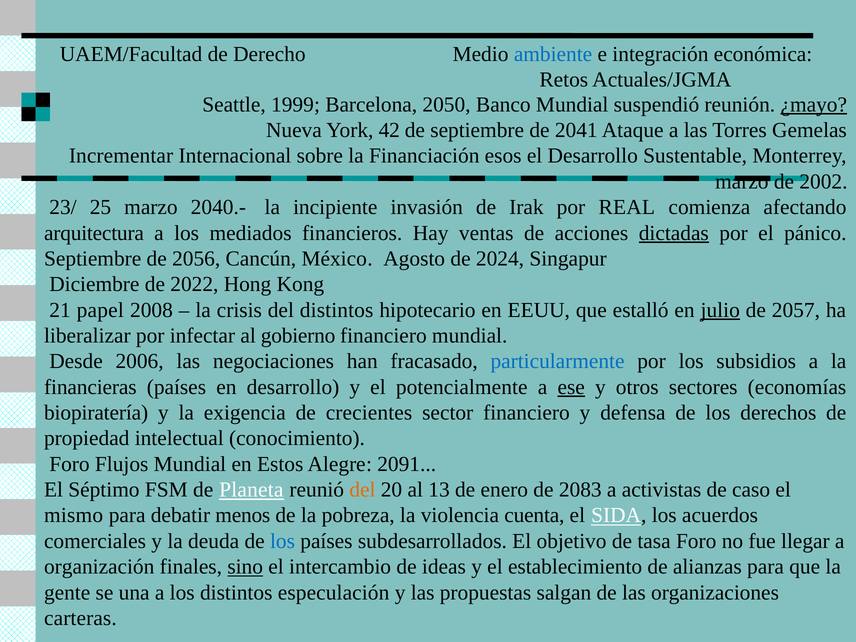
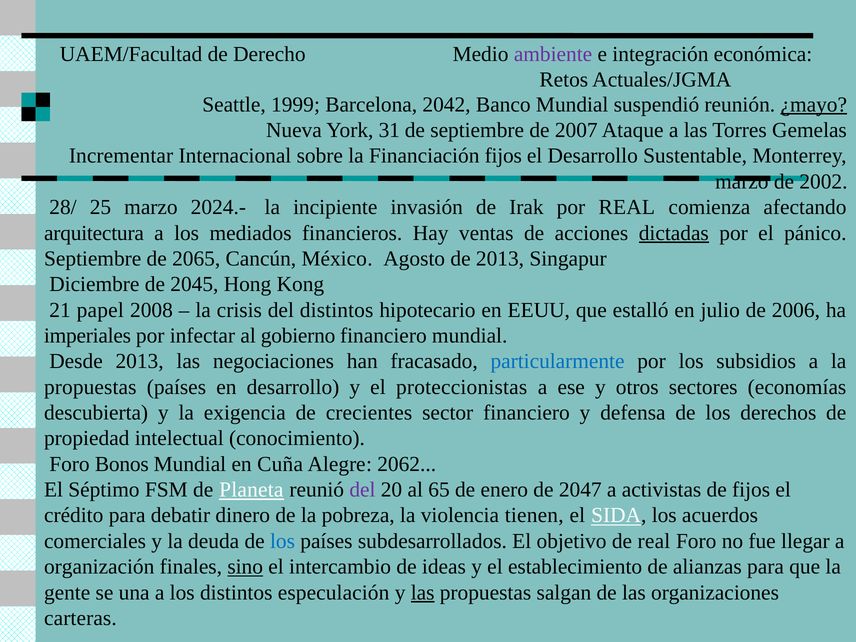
ambiente colour: blue -> purple (553, 54)
2050: 2050 -> 2042 (447, 105)
42: 42 -> 31 (389, 130)
2041: 2041 -> 2007 (576, 130)
Financiación esos: esos -> fijos (503, 156)
23/: 23/ -> 28/ (63, 207)
2040.-: 2040.- -> 2024.- (218, 207)
2056: 2056 -> 2065 (196, 259)
de 2024: 2024 -> 2013 (500, 259)
2022: 2022 -> 2045 (194, 284)
julio underline: present -> none (720, 310)
2057: 2057 -> 2006 (796, 310)
liberalizar: liberalizar -> imperiales (87, 336)
Desde 2006: 2006 -> 2013 (140, 361)
financieras: financieras -> propuestas (90, 387)
potencialmente: potencialmente -> proteccionistas (462, 387)
ese underline: present -> none (571, 387)
biopiratería: biopiratería -> descubierta (96, 413)
Flujos: Flujos -> Bonos (122, 464)
Estos: Estos -> Cuña (280, 464)
2091: 2091 -> 2062 (407, 464)
del colour: orange -> purple (362, 490)
13: 13 -> 65 (439, 490)
2083: 2083 -> 2047 (580, 490)
de caso: caso -> fijos (751, 490)
mismo: mismo -> crédito (74, 515)
menos: menos -> dinero (243, 515)
cuenta: cuenta -> tienen (534, 515)
de tasa: tasa -> real (654, 541)
las underline: none -> present (423, 592)
